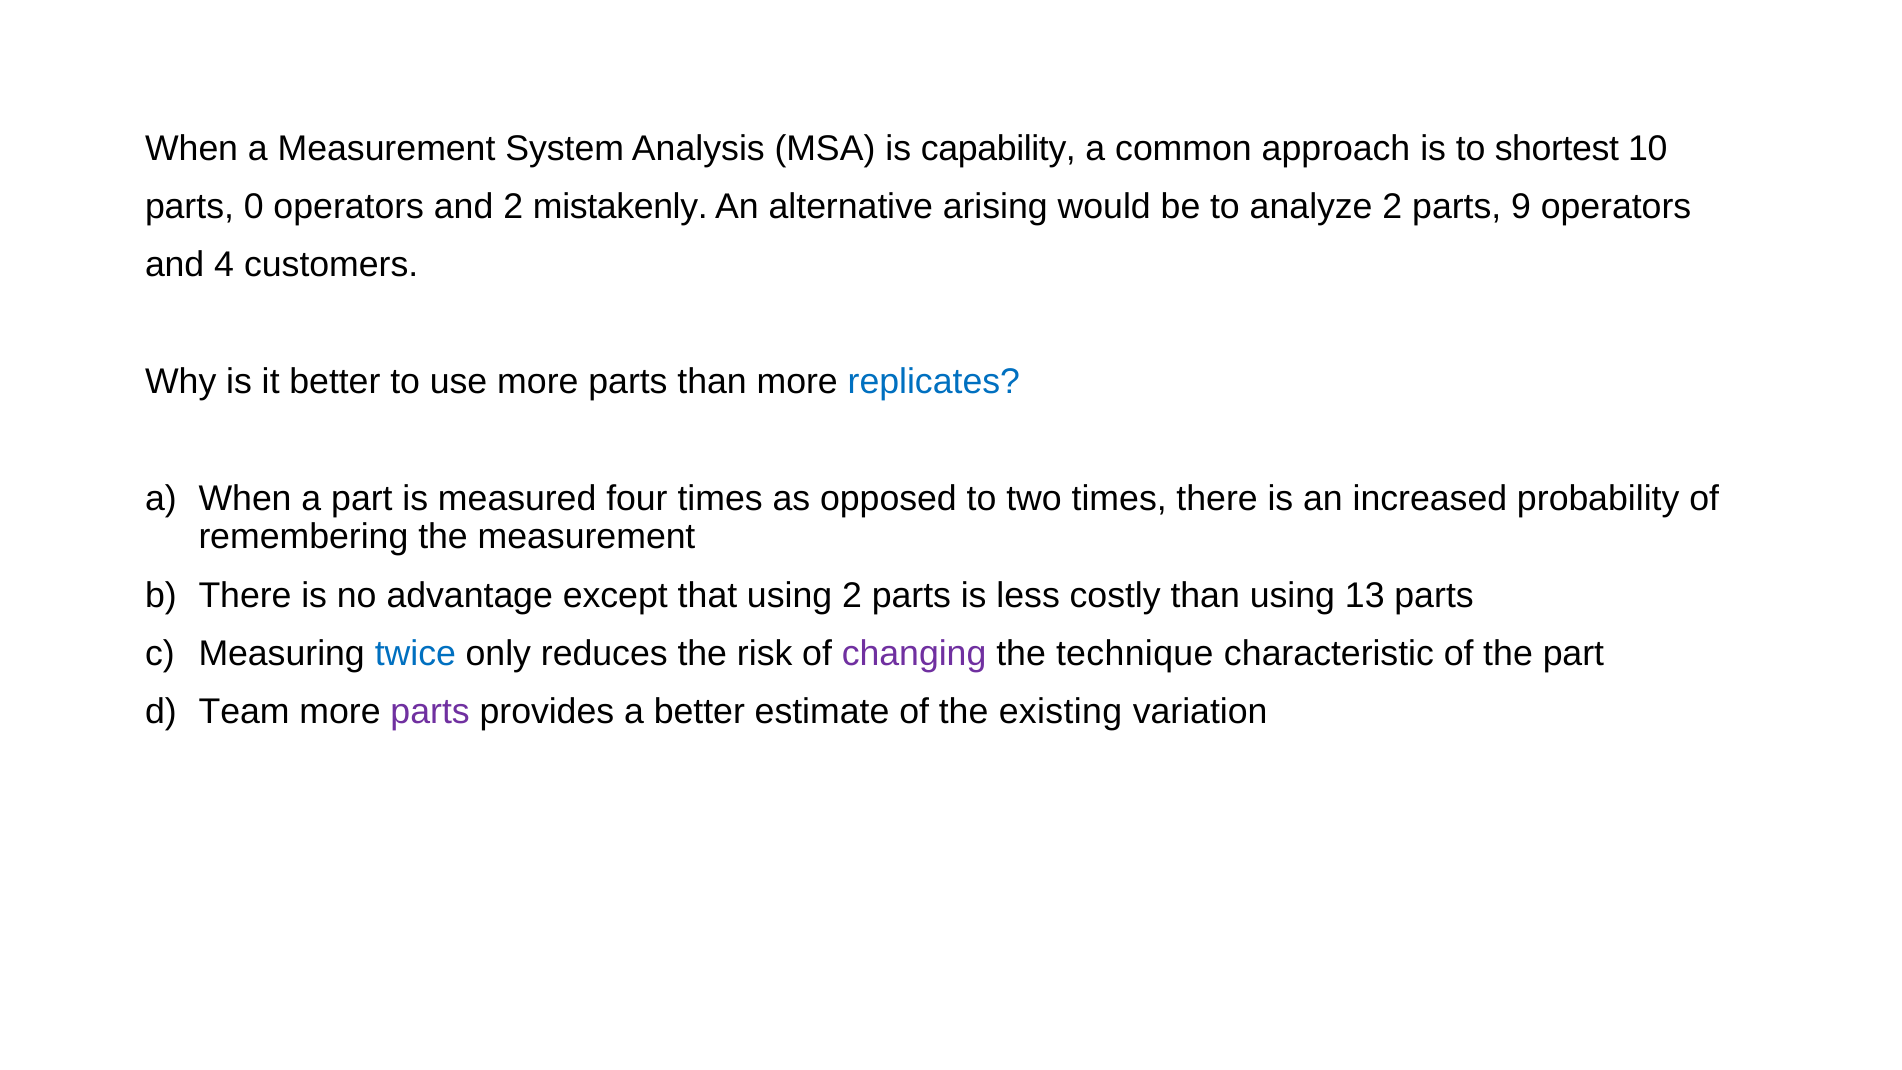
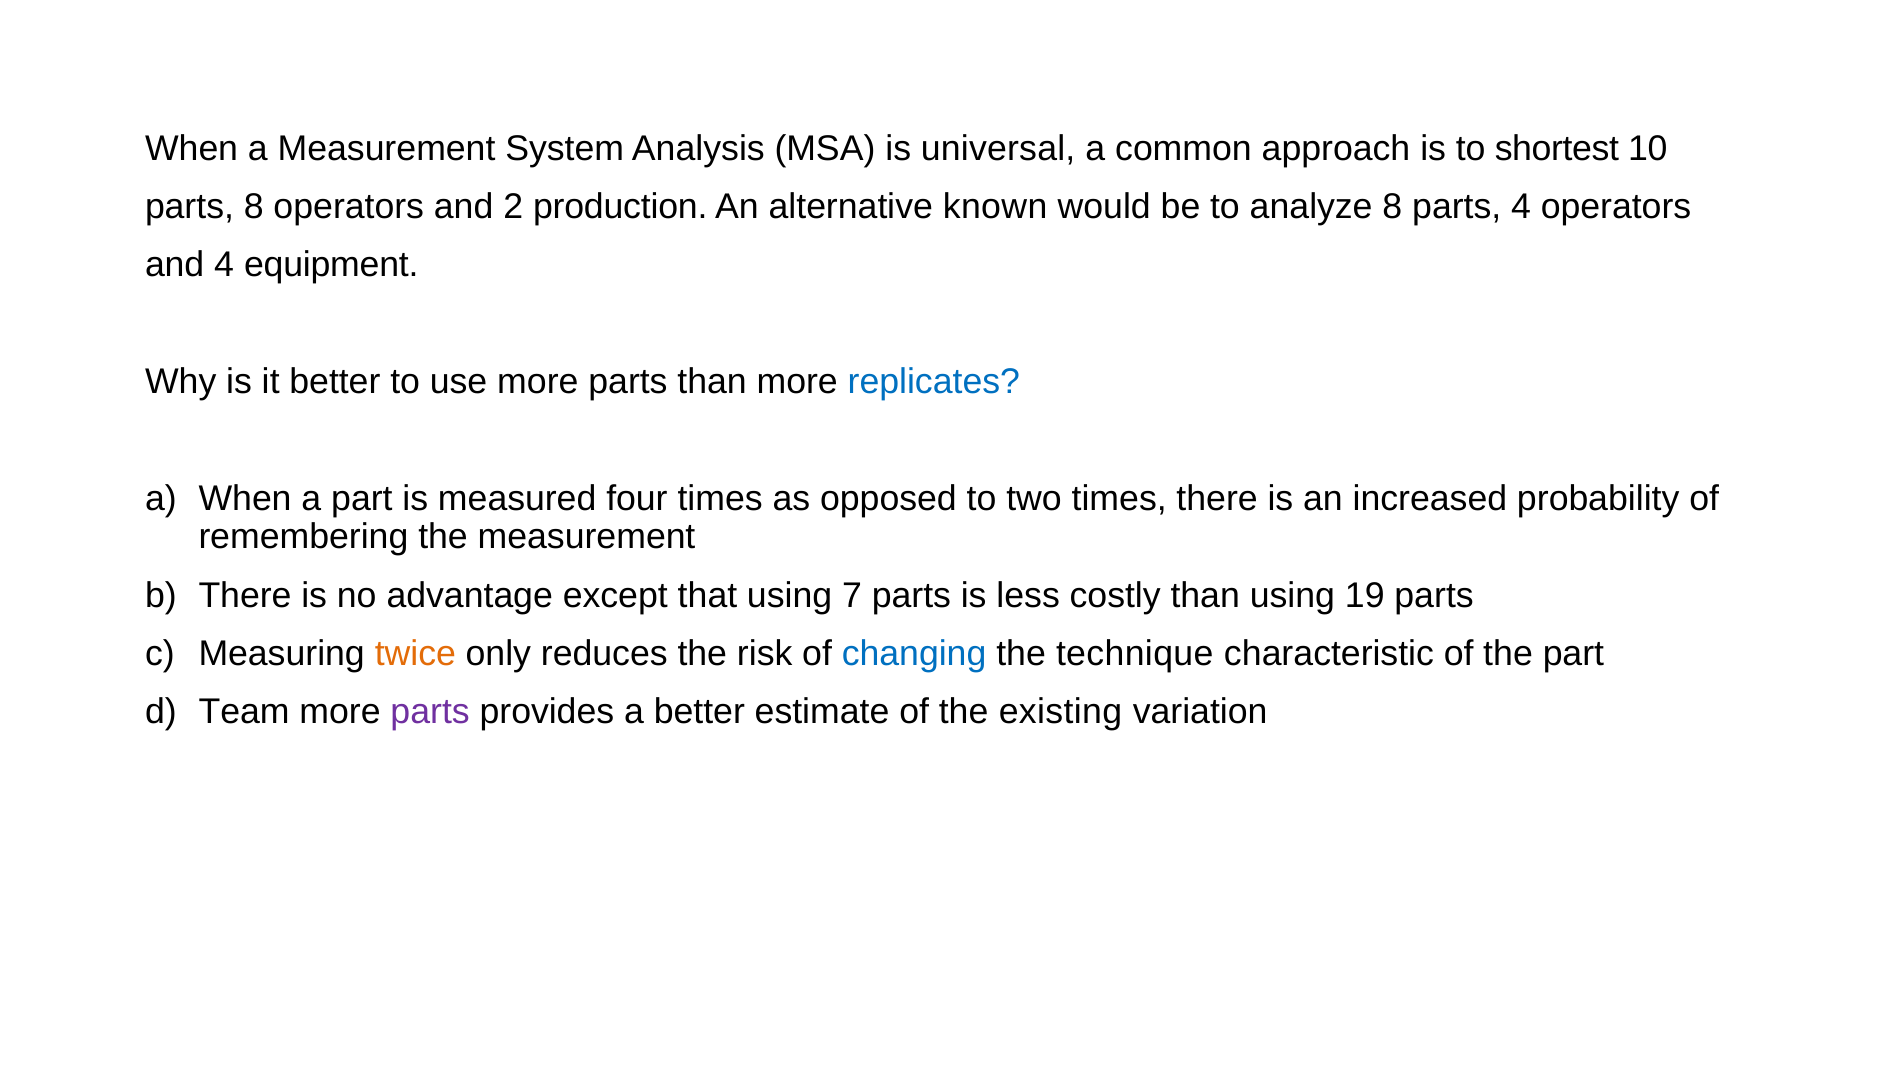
capability: capability -> universal (998, 148)
parts 0: 0 -> 8 (254, 207)
mistakenly: mistakenly -> production (620, 207)
arising: arising -> known (995, 207)
analyze 2: 2 -> 8 (1392, 207)
parts 9: 9 -> 4 (1521, 207)
customers: customers -> equipment (331, 265)
using 2: 2 -> 7 (852, 595)
13: 13 -> 19 (1365, 595)
twice colour: blue -> orange (415, 654)
changing colour: purple -> blue (914, 654)
